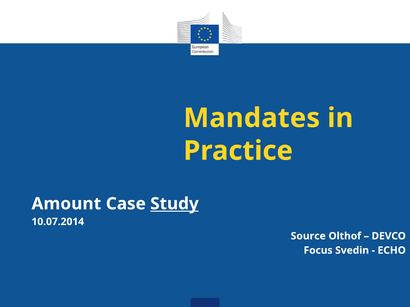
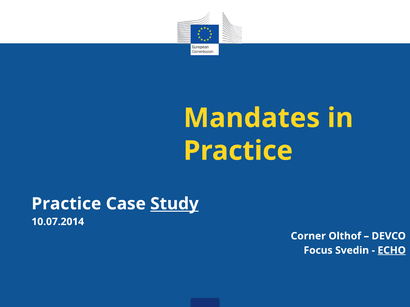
Amount: Amount -> Practice (66, 204)
Source: Source -> Corner (308, 236)
ECHO underline: none -> present (392, 251)
